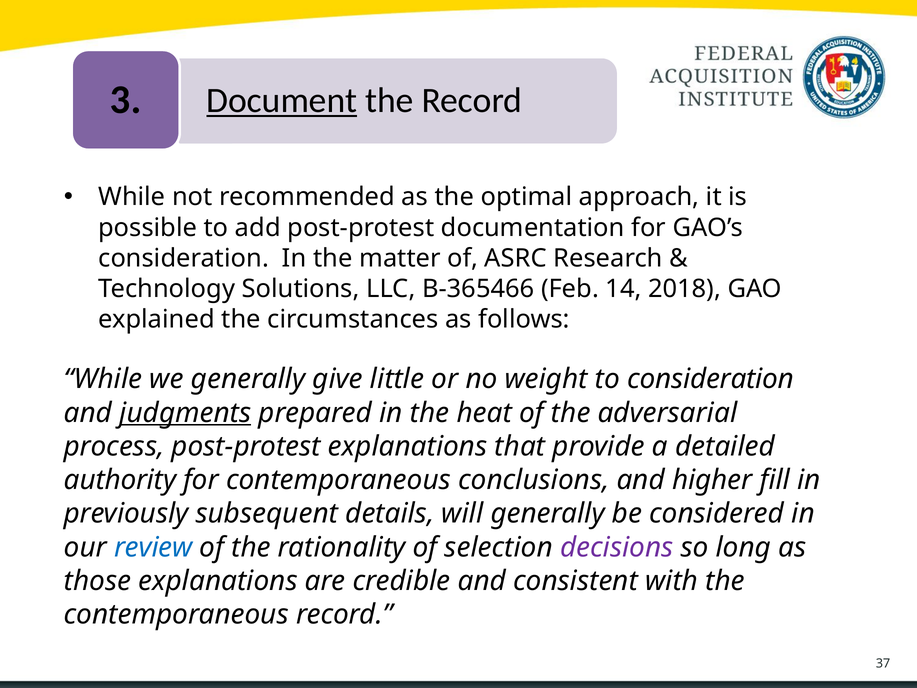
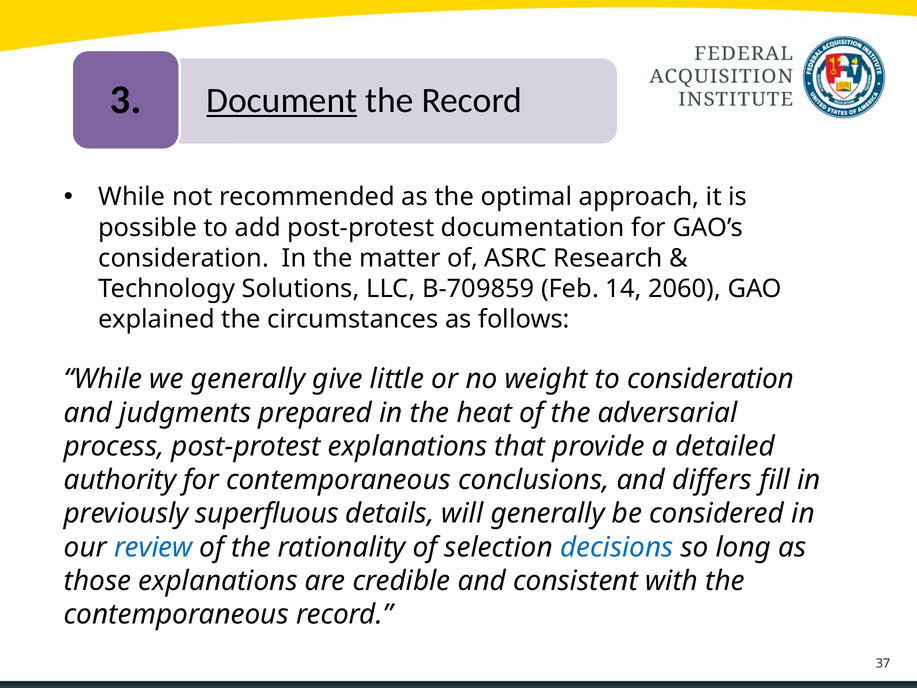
B-365466: B-365466 -> B-709859 (478, 289)
2018: 2018 -> 2060 (685, 289)
judgments underline: present -> none (185, 413)
higher: higher -> differs (712, 480)
subsequent: subsequent -> superfluous (267, 514)
decisions colour: purple -> blue (617, 547)
